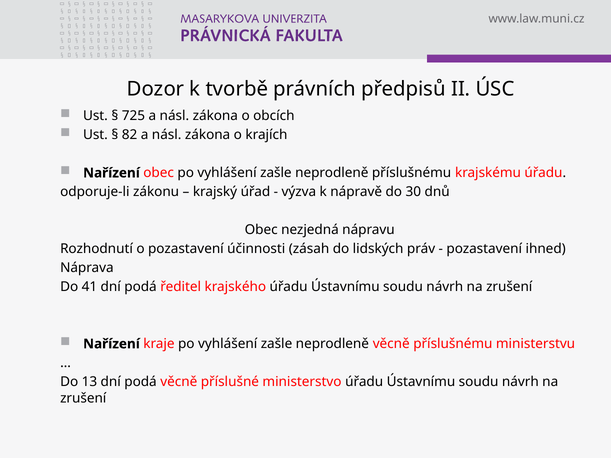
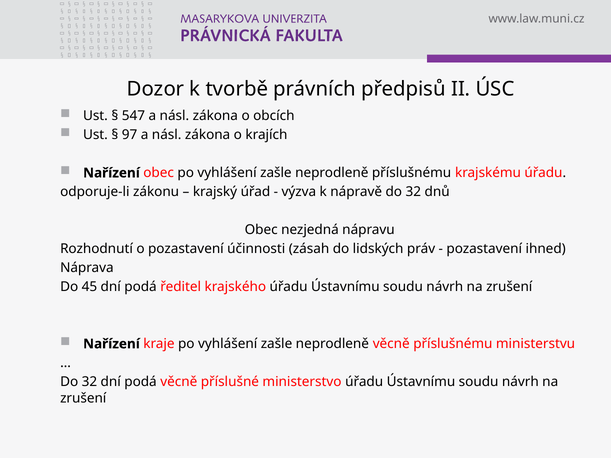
725: 725 -> 547 (133, 116)
82: 82 -> 97 (130, 135)
nápravě do 30: 30 -> 32 (413, 192)
41: 41 -> 45 (89, 287)
13: 13 -> 32 (89, 382)
